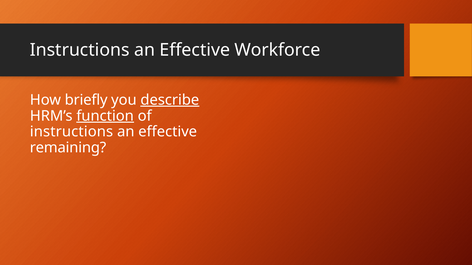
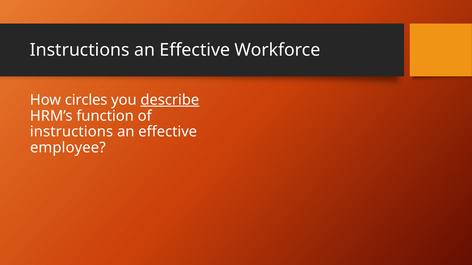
briefly: briefly -> circles (86, 100)
function underline: present -> none (105, 116)
remaining: remaining -> employee (68, 148)
